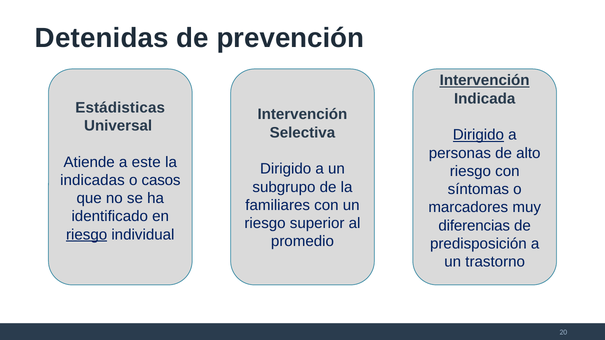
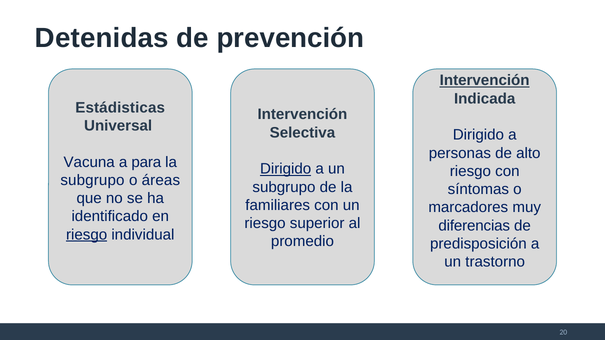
Dirigido underline: present -> none (478, 135)
Atiende: Atiende -> Vacuna (89, 162)
este: este -> para (146, 162)
Dirigido underline: none -> present (286, 169)
indicadas: indicadas -> subgrupo (92, 180)
casos: casos -> áreas (161, 180)
